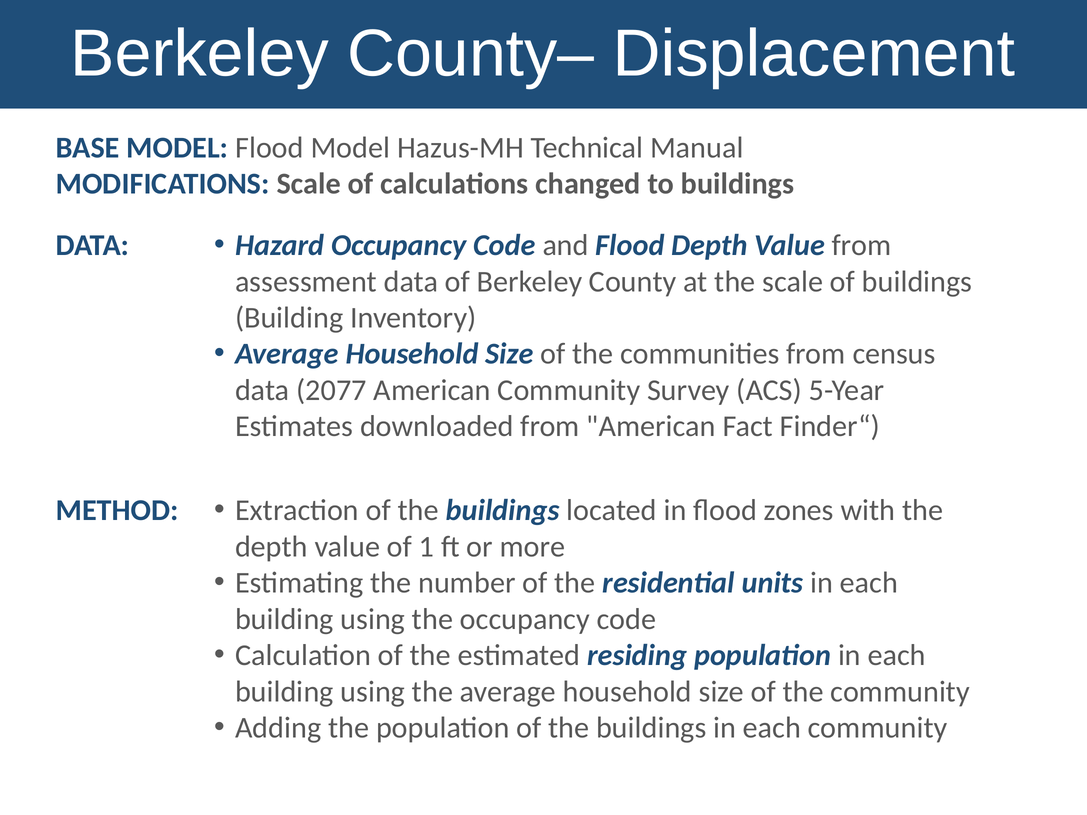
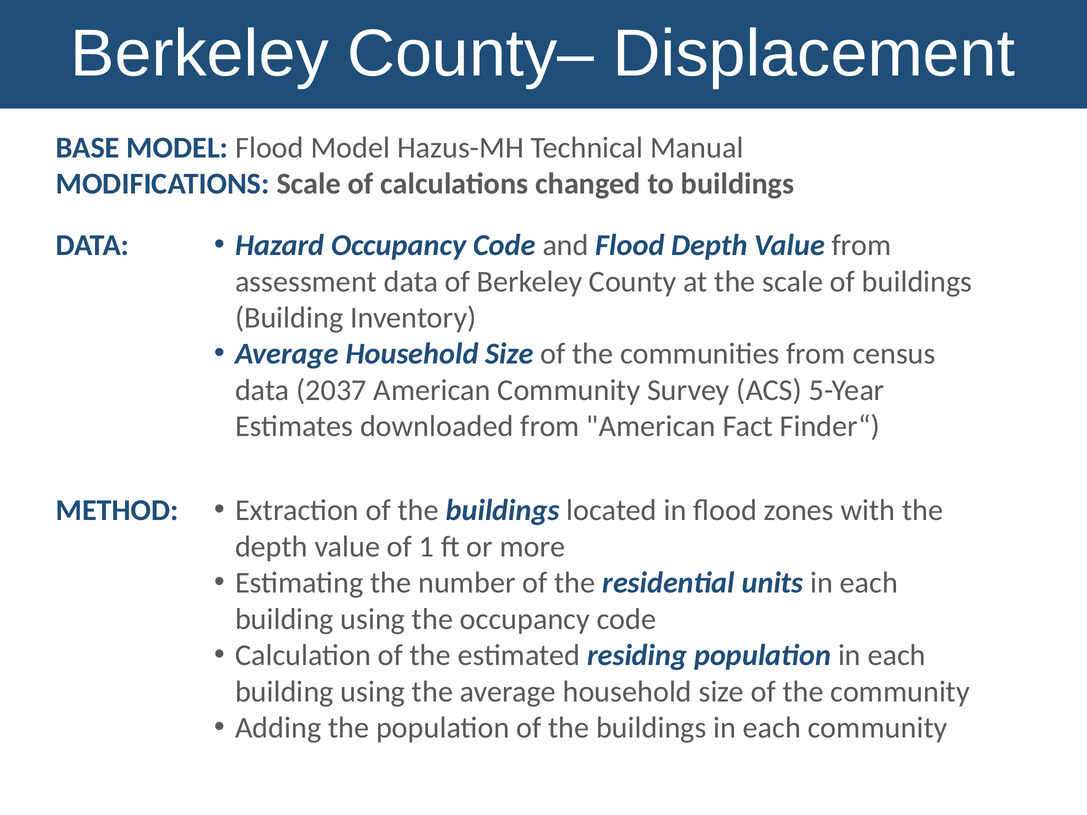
2077: 2077 -> 2037 (331, 390)
